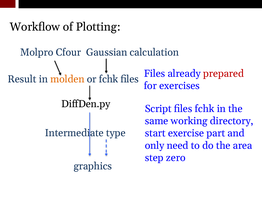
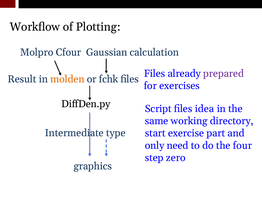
prepared colour: red -> purple (224, 73)
files fchk: fchk -> idea (204, 108)
area: area -> four (243, 145)
